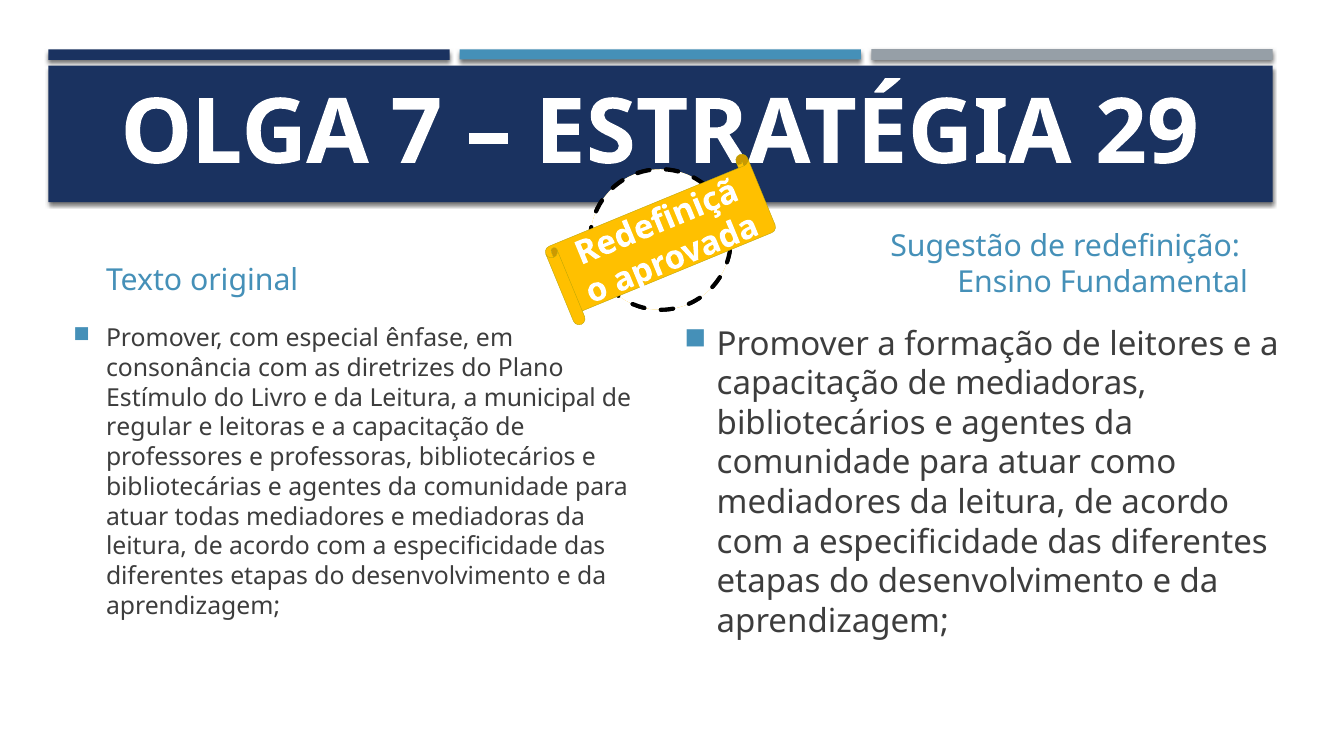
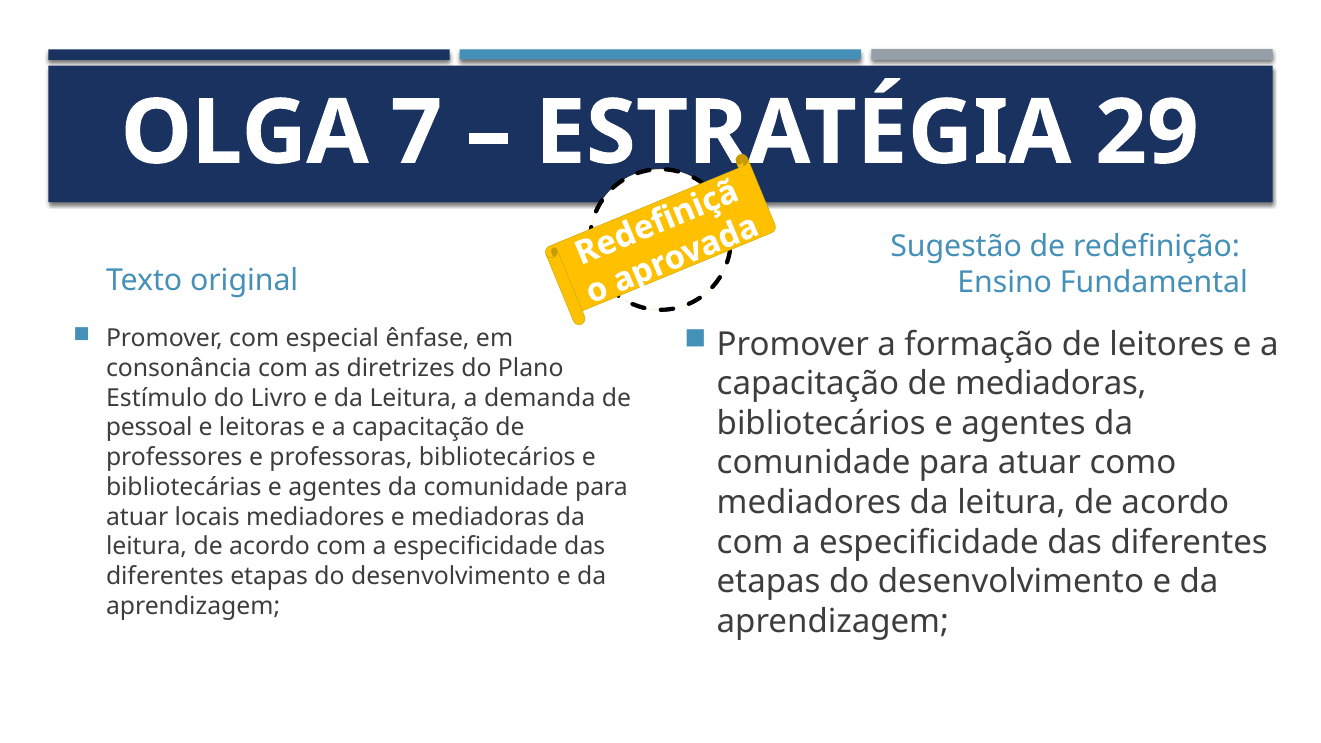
municipal: municipal -> demanda (540, 398)
regular: regular -> pessoal (149, 428)
todas: todas -> locais (207, 517)
